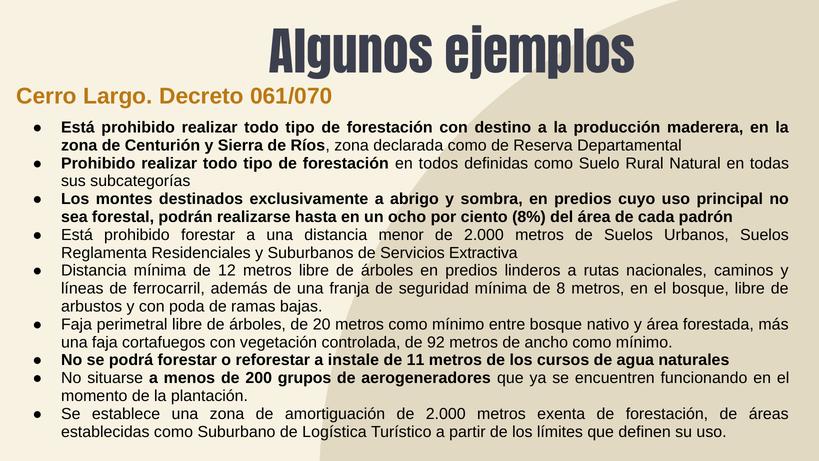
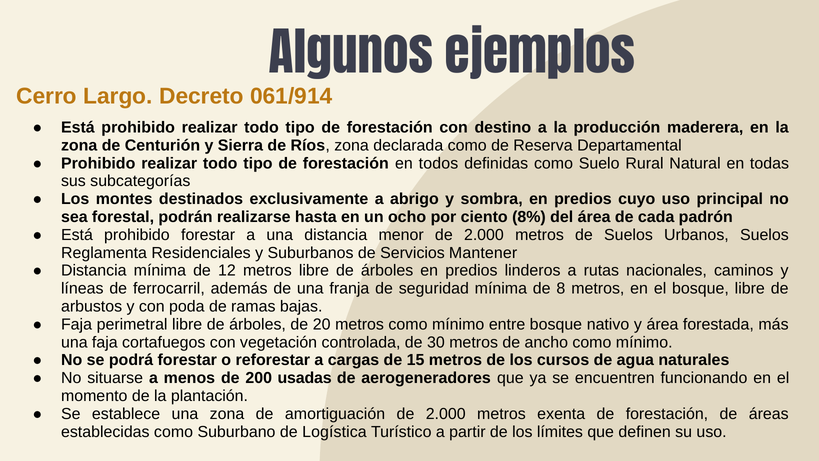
061/070: 061/070 -> 061/914 (291, 96)
Extractiva: Extractiva -> Mantener (483, 253)
92: 92 -> 30 (436, 342)
instale: instale -> cargas (354, 360)
11: 11 -> 15 (416, 360)
grupos: grupos -> usadas (305, 378)
